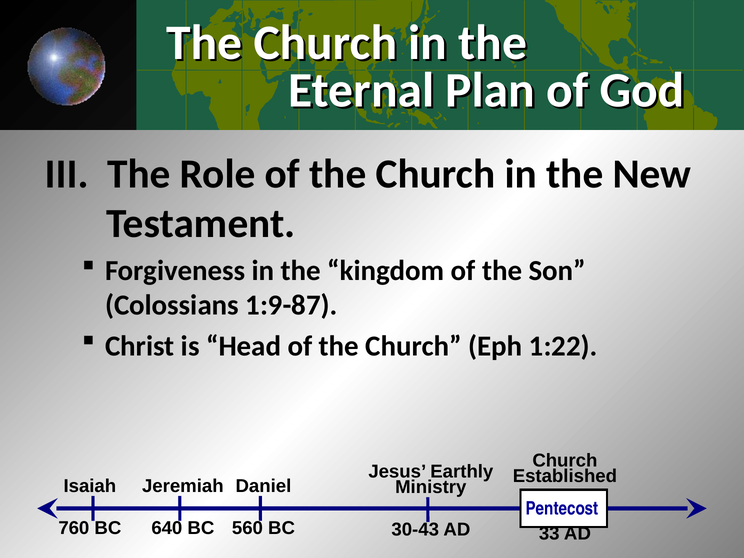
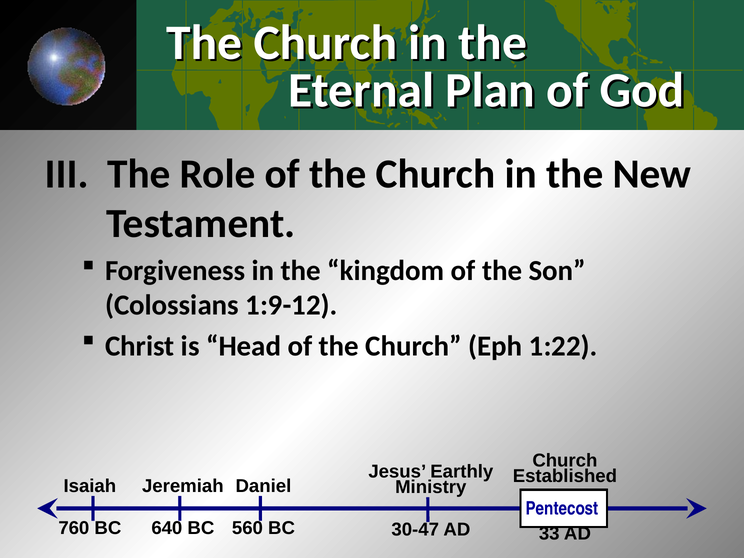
1:9-87: 1:9-87 -> 1:9-12 (291, 305)
30-43: 30-43 -> 30-47 (415, 530)
